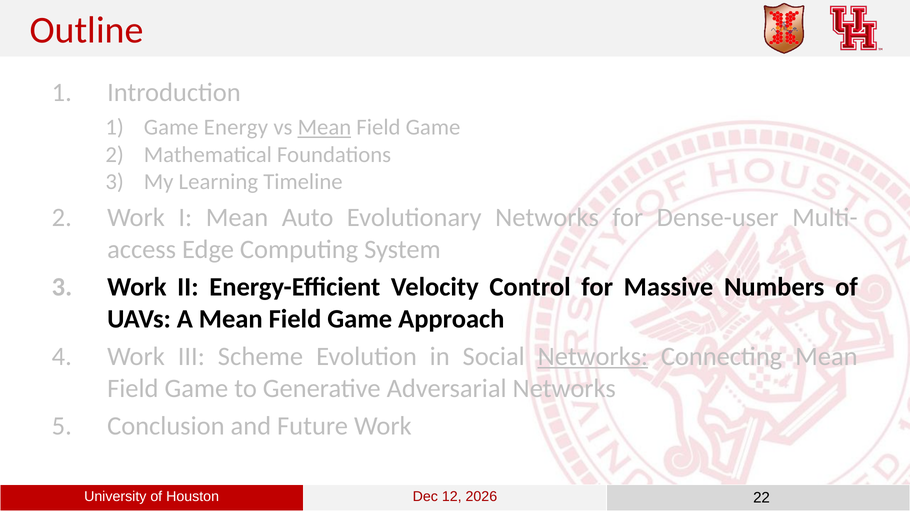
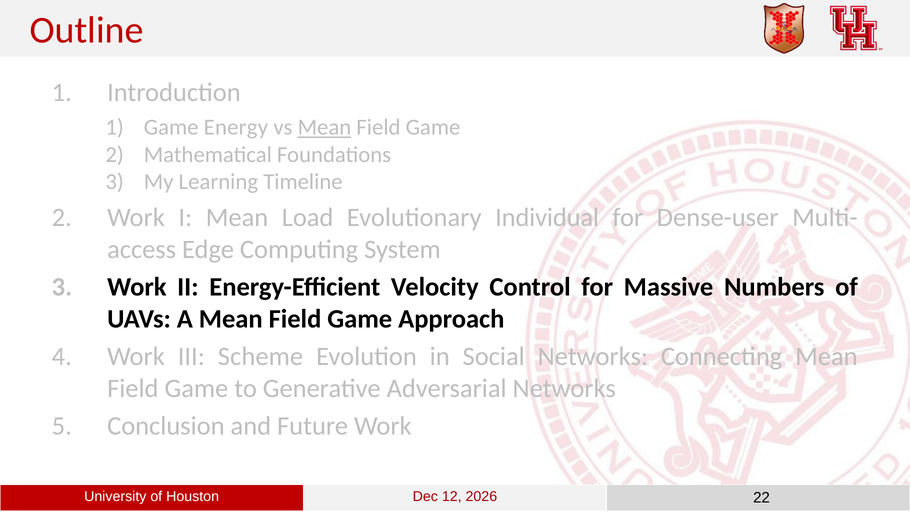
Auto: Auto -> Load (308, 217)
Evolutionary Networks: Networks -> Individual (547, 217)
Networks underline: present -> none (593, 356)
